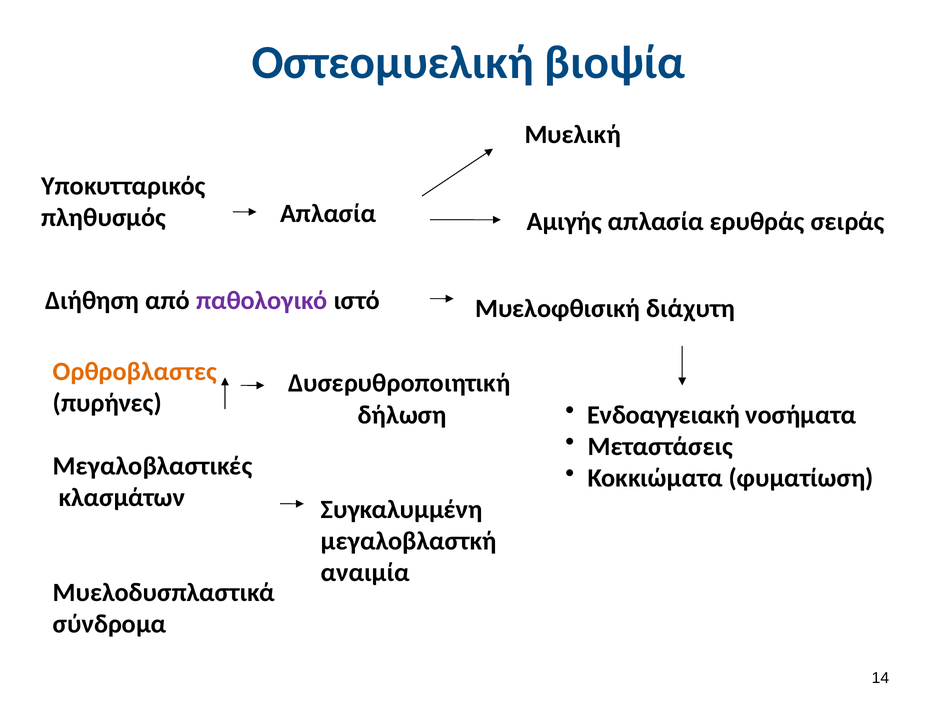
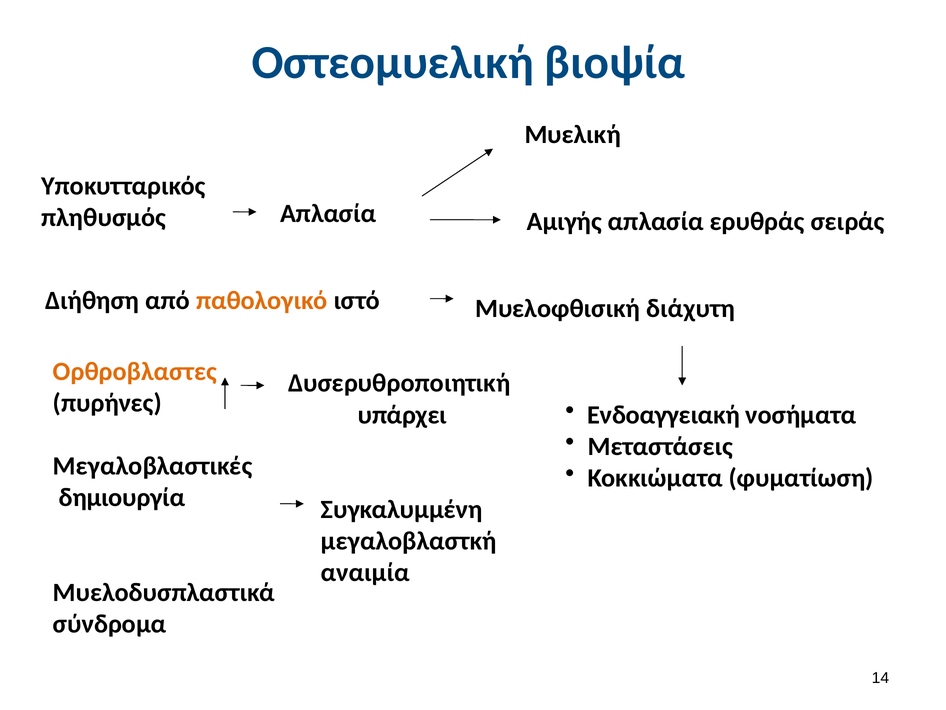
παθολογικό colour: purple -> orange (262, 300)
δήλωση: δήλωση -> υπάρχει (402, 415)
κλασμάτων: κλασμάτων -> δημιουργία (122, 497)
